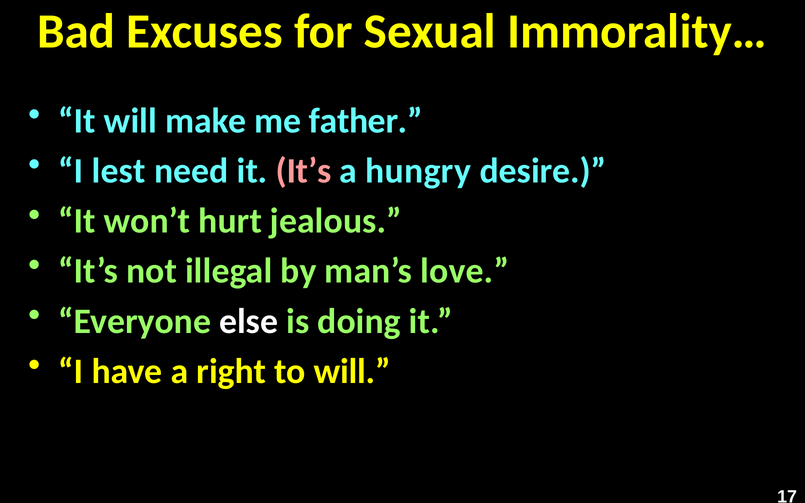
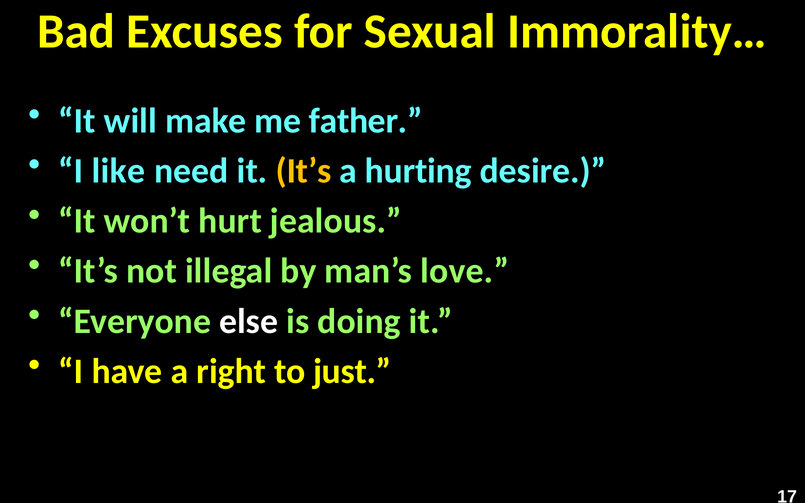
lest: lest -> like (119, 171)
It’s colour: pink -> yellow (303, 171)
hungry: hungry -> hurting (418, 171)
to will: will -> just (352, 372)
